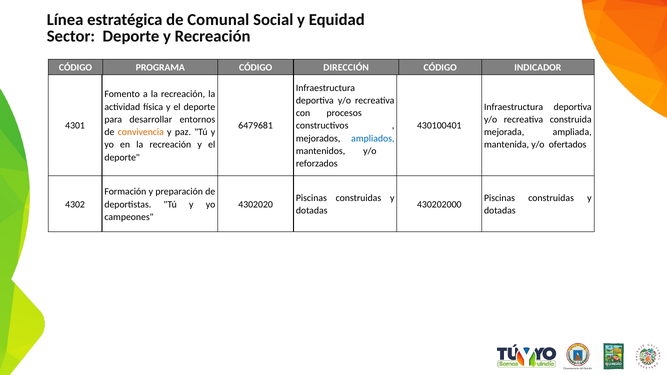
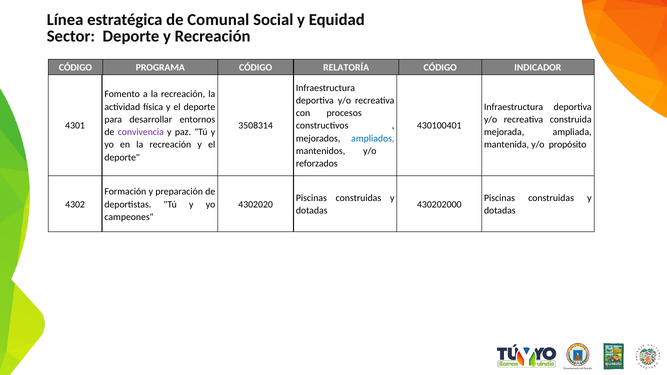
DIRECCIÓN: DIRECCIÓN -> RELATORÍA (346, 68)
6479681: 6479681 -> 3508314 (256, 126)
convivencia colour: orange -> purple (141, 132)
ofertados: ofertados -> propósito (568, 145)
